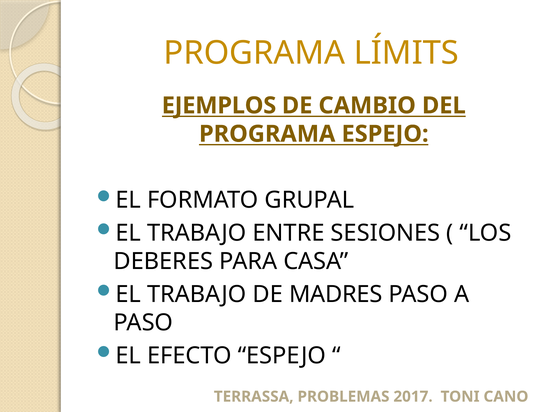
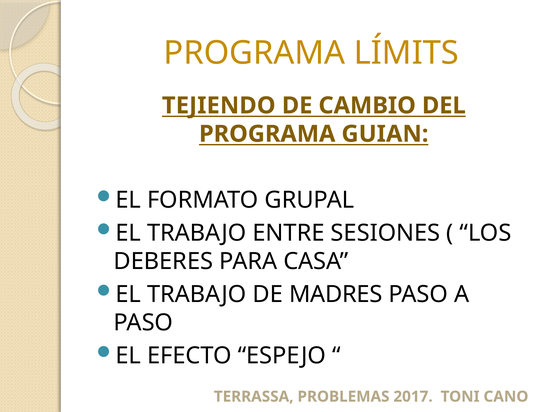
EJEMPLOS: EJEMPLOS -> TEJIENDO (219, 105)
PROGRAMA ESPEJO: ESPEJO -> GUIAN (385, 134)
